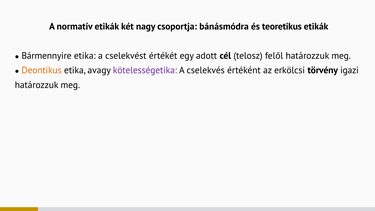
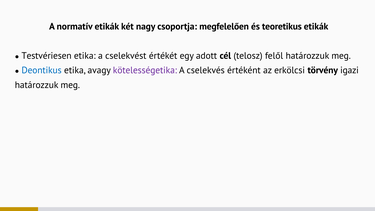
bánásmódra: bánásmódra -> megfelelően (224, 27)
Bármennyire: Bármennyire -> Testvériesen (47, 56)
Deontikus colour: orange -> blue (42, 70)
